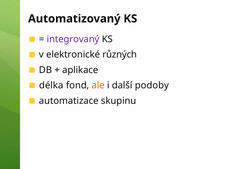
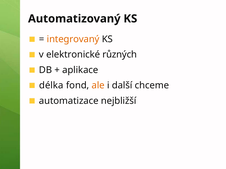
integrovaný colour: purple -> orange (73, 39)
podoby: podoby -> chceme (152, 86)
skupinu: skupinu -> nejbližší (119, 101)
